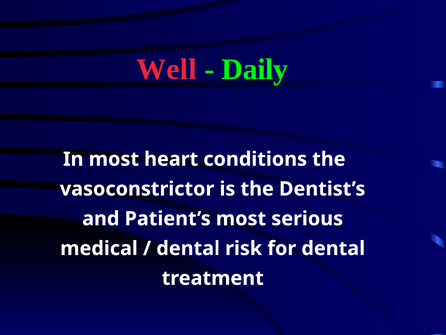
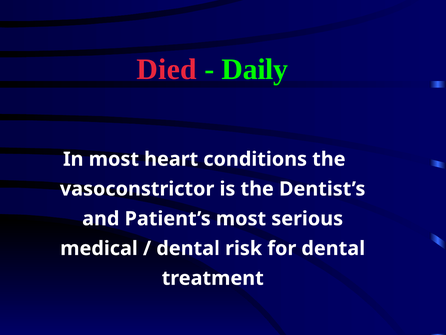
Well: Well -> Died (167, 69)
